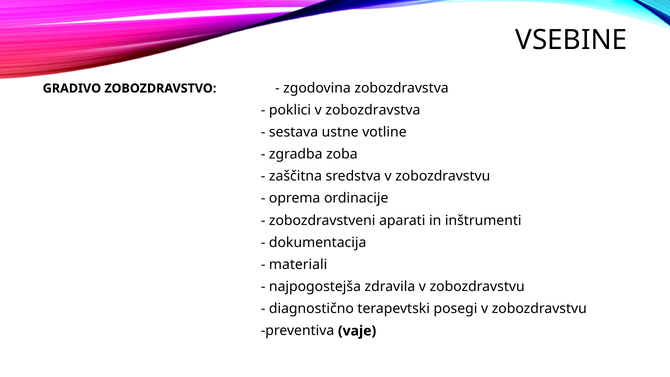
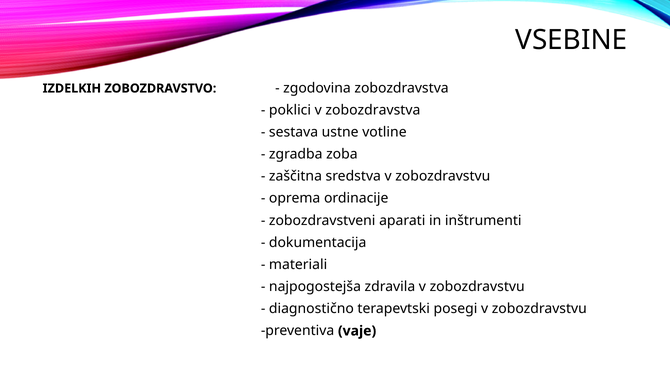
GRADIVO: GRADIVO -> IZDELKIH (72, 88)
